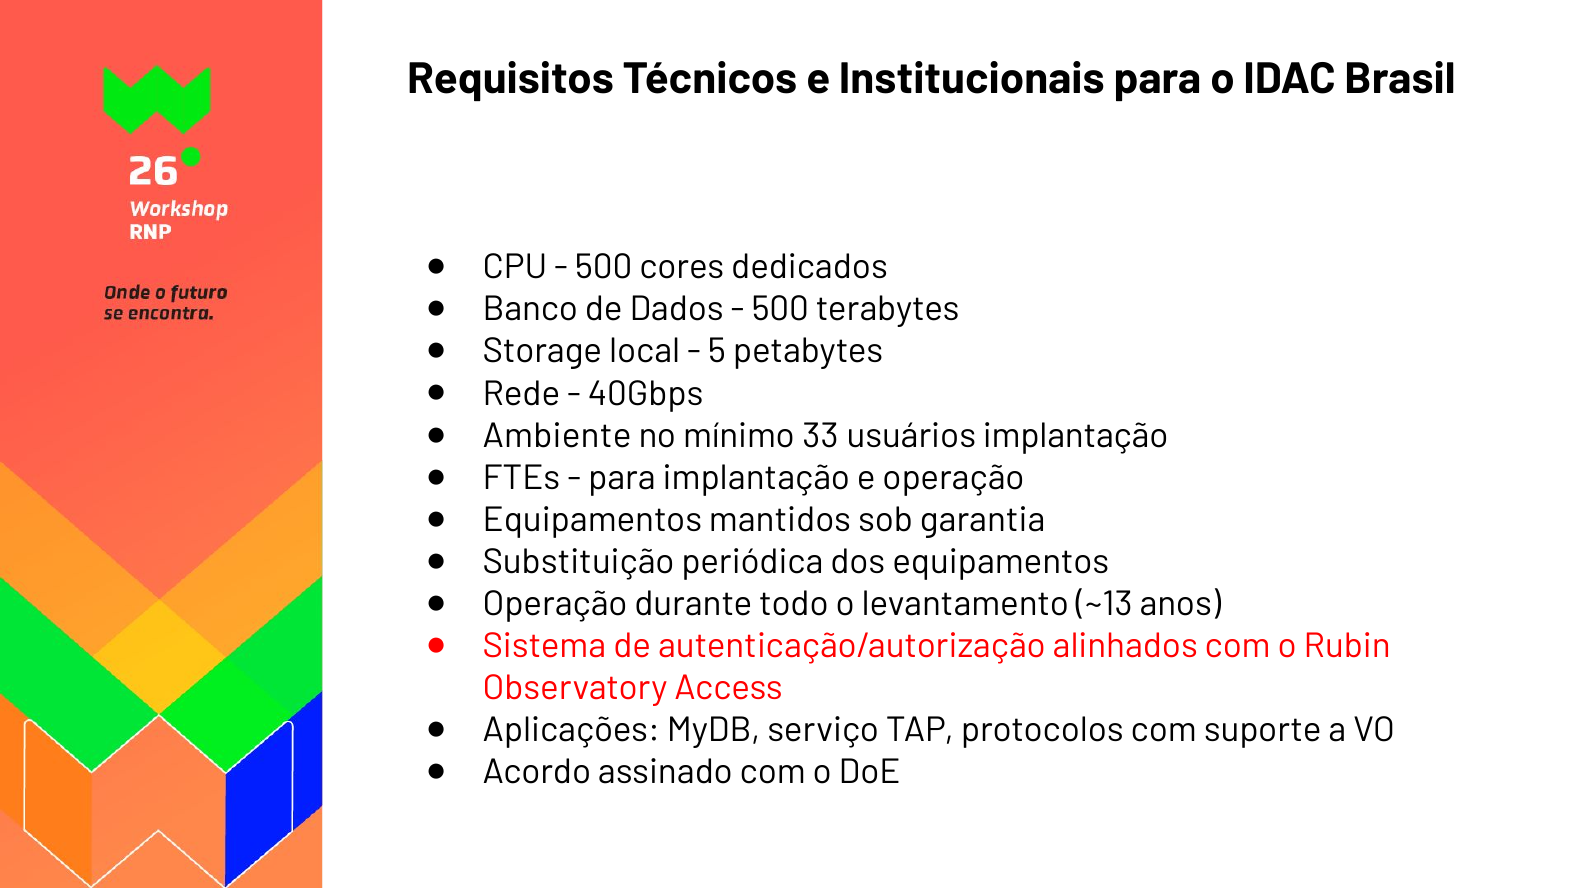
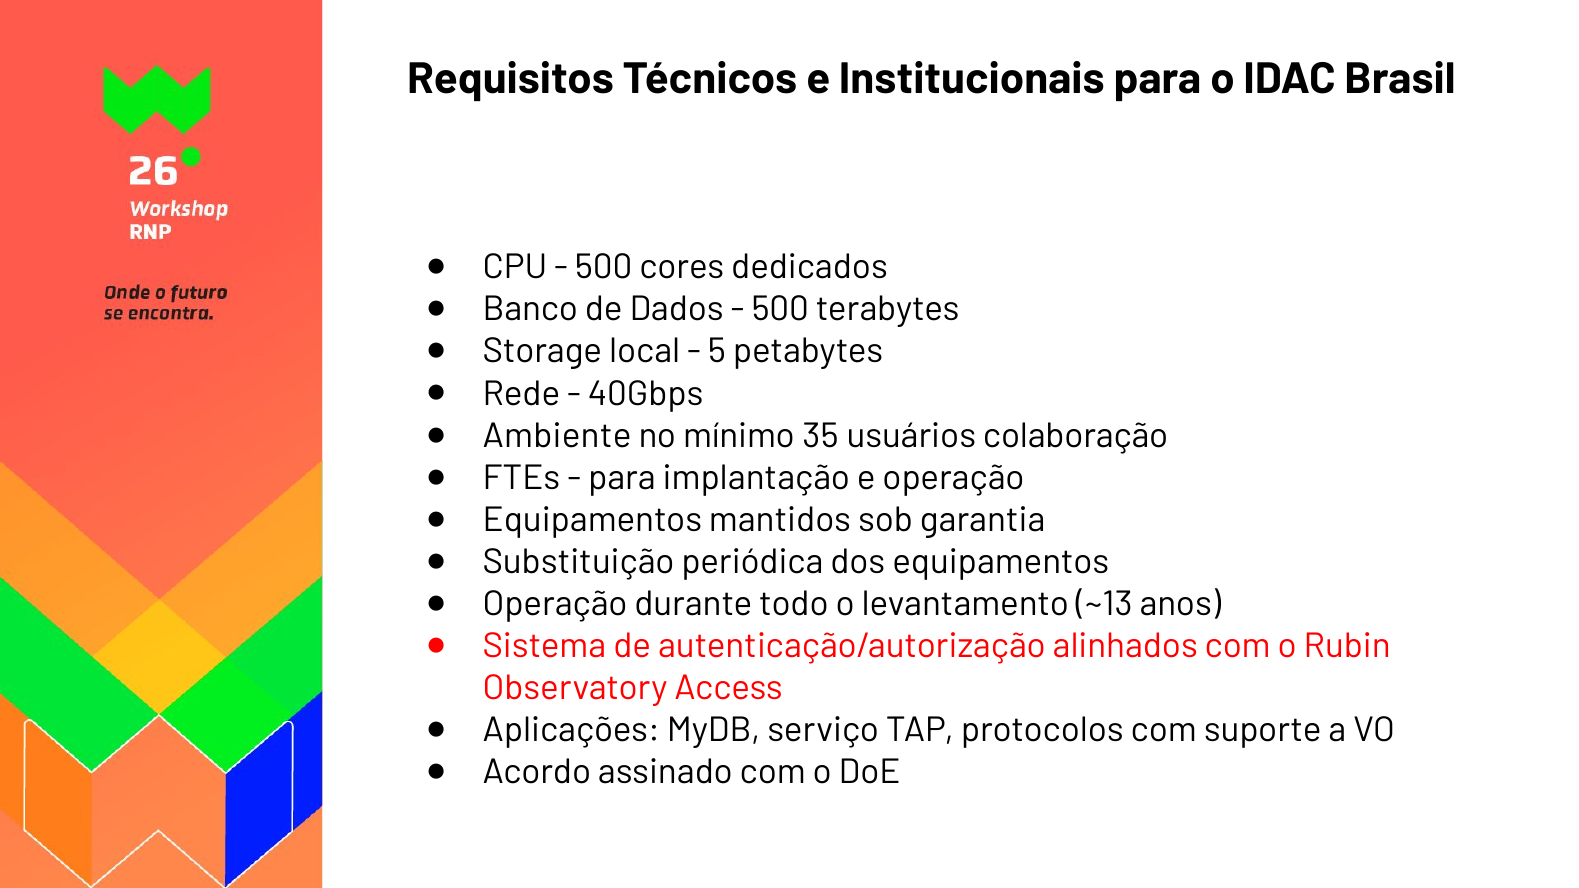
33: 33 -> 35 (821, 436)
usuários implantação: implantação -> colaboração (1076, 436)
